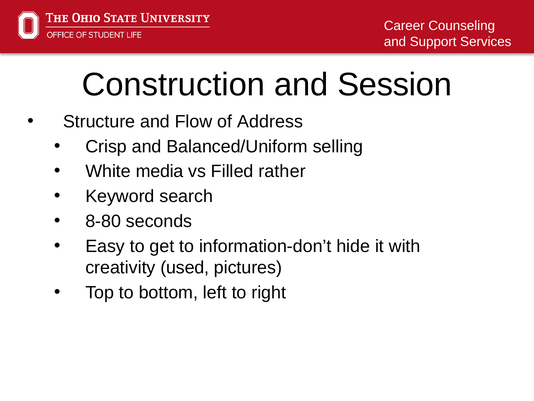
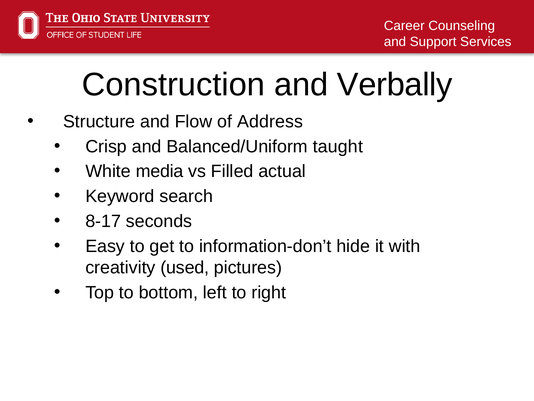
Session: Session -> Verbally (395, 85)
selling: selling -> taught (338, 146)
rather: rather -> actual (282, 171)
8-80: 8-80 -> 8-17 (103, 221)
